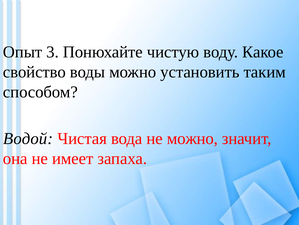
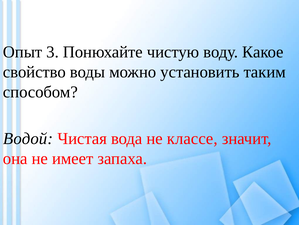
не можно: можно -> классе (192, 138)
